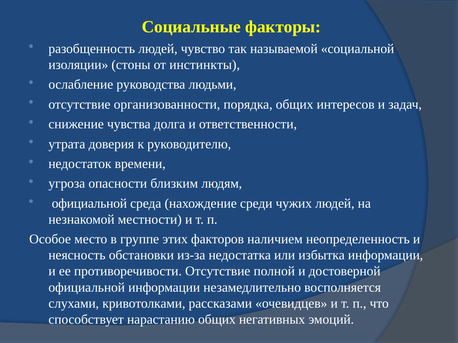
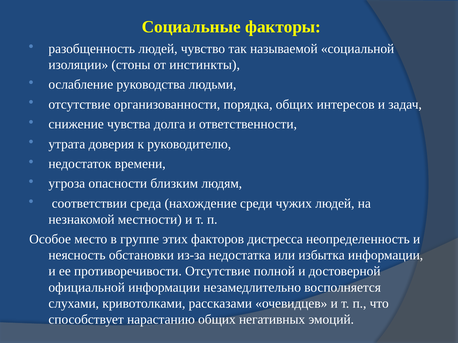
официальной: официальной -> соответствии (89, 204)
наличием: наличием -> дистресса (275, 240)
